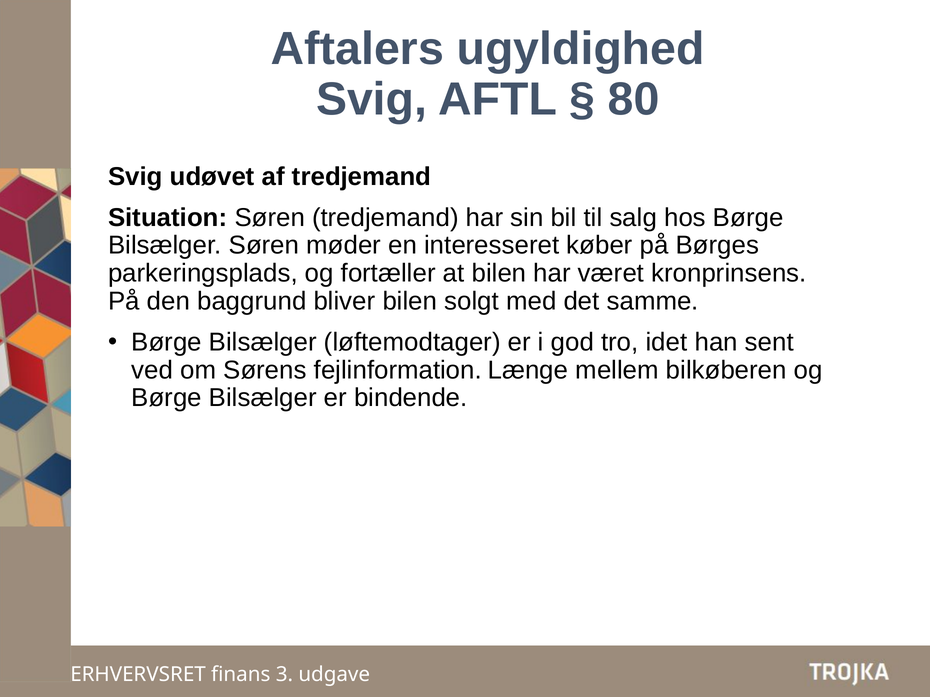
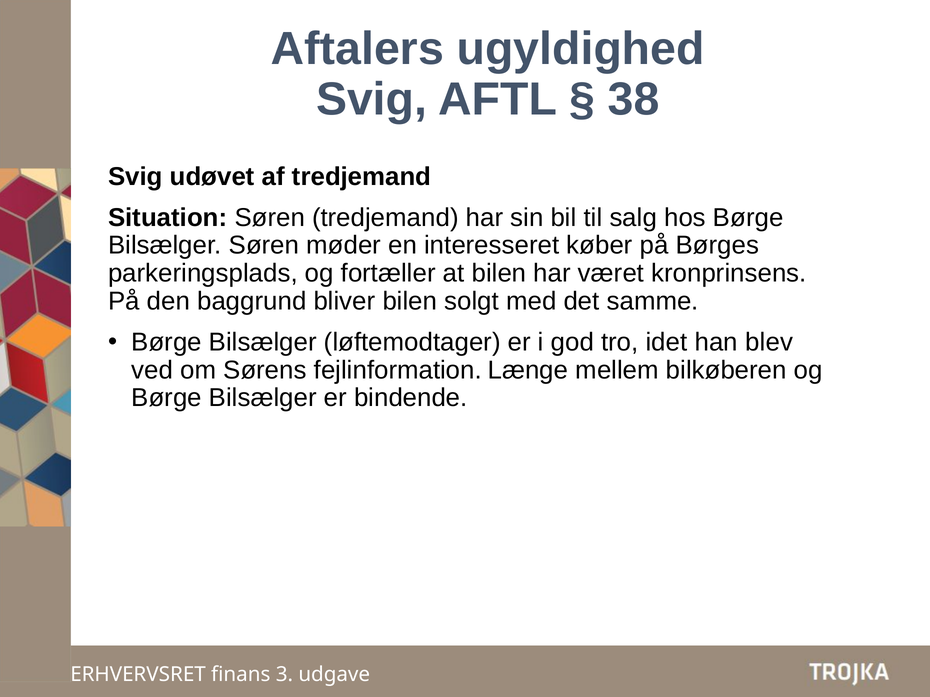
80: 80 -> 38 (634, 99)
sent: sent -> blev (769, 342)
